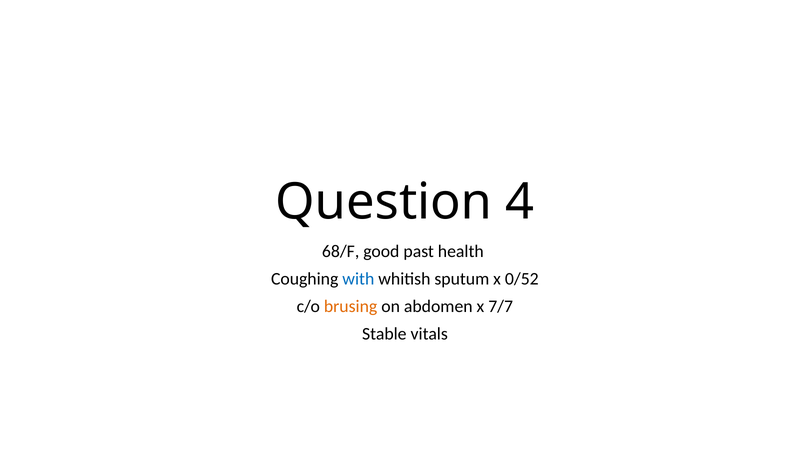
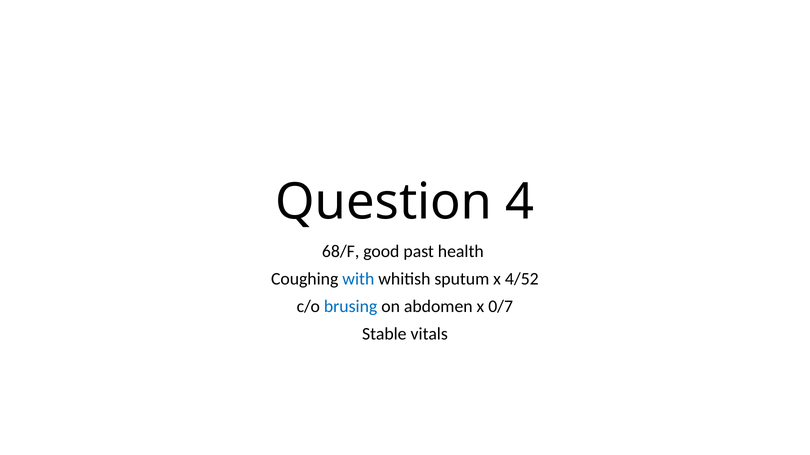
0/52: 0/52 -> 4/52 (522, 279)
brusing colour: orange -> blue (351, 307)
7/7: 7/7 -> 0/7 (501, 307)
